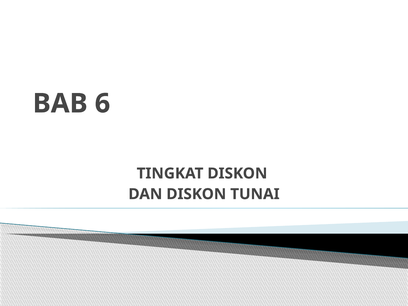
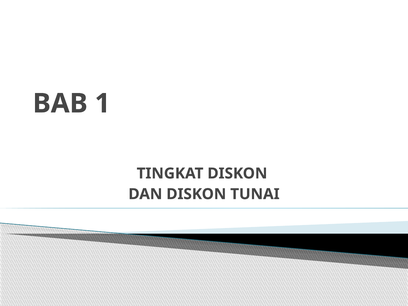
6: 6 -> 1 (102, 103)
